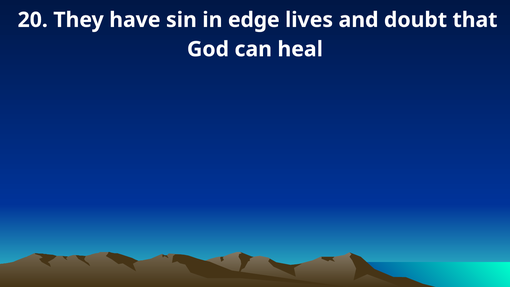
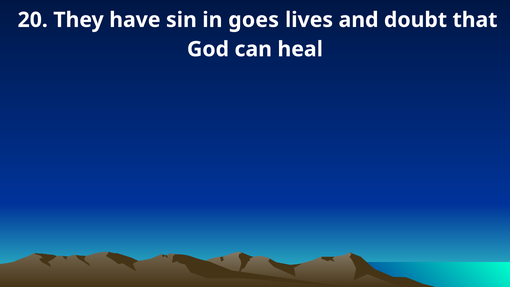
edge: edge -> goes (254, 20)
